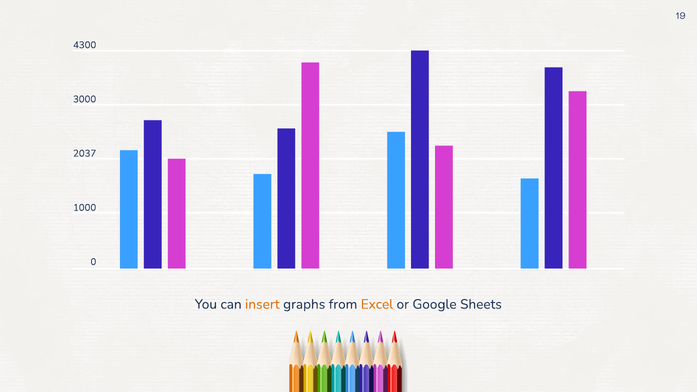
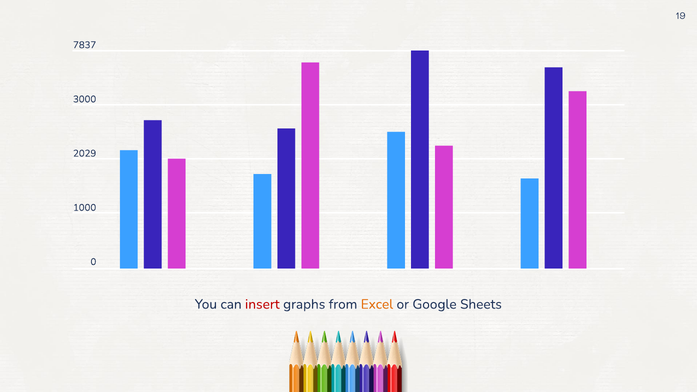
4300: 4300 -> 7837 (85, 45)
2037: 2037 -> 2029 (85, 153)
insert colour: orange -> red (262, 304)
